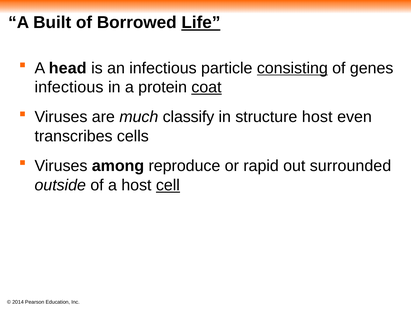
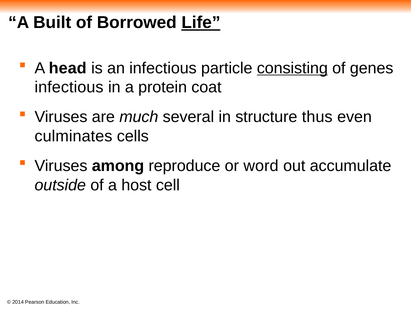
coat underline: present -> none (206, 87)
classify: classify -> several (188, 117)
structure host: host -> thus (317, 117)
transcribes: transcribes -> culminates (73, 136)
rapid: rapid -> word (261, 166)
surrounded: surrounded -> accumulate (351, 166)
cell underline: present -> none (168, 185)
